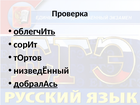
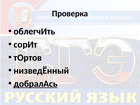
облегчИть underline: present -> none (34, 31)
